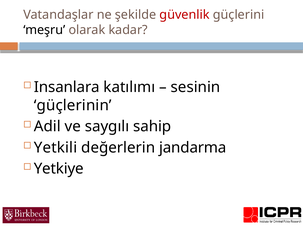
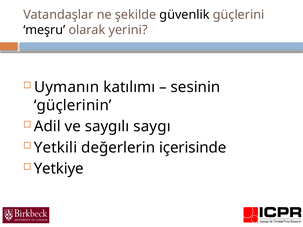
güvenlik colour: red -> black (185, 15)
kadar: kadar -> yerini (128, 30)
Insanlara: Insanlara -> Uymanın (67, 87)
sahip: sahip -> saygı (152, 127)
jandarma: jandarma -> içerisinde (193, 148)
